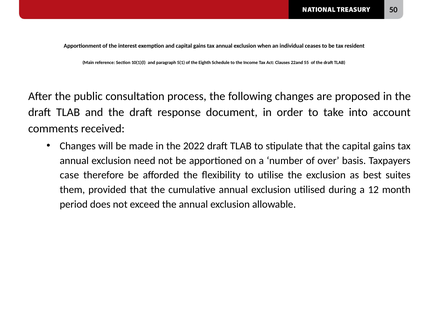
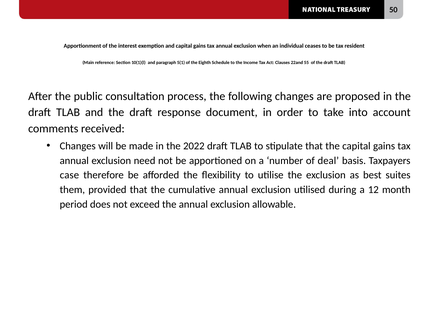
over: over -> deal (328, 160)
